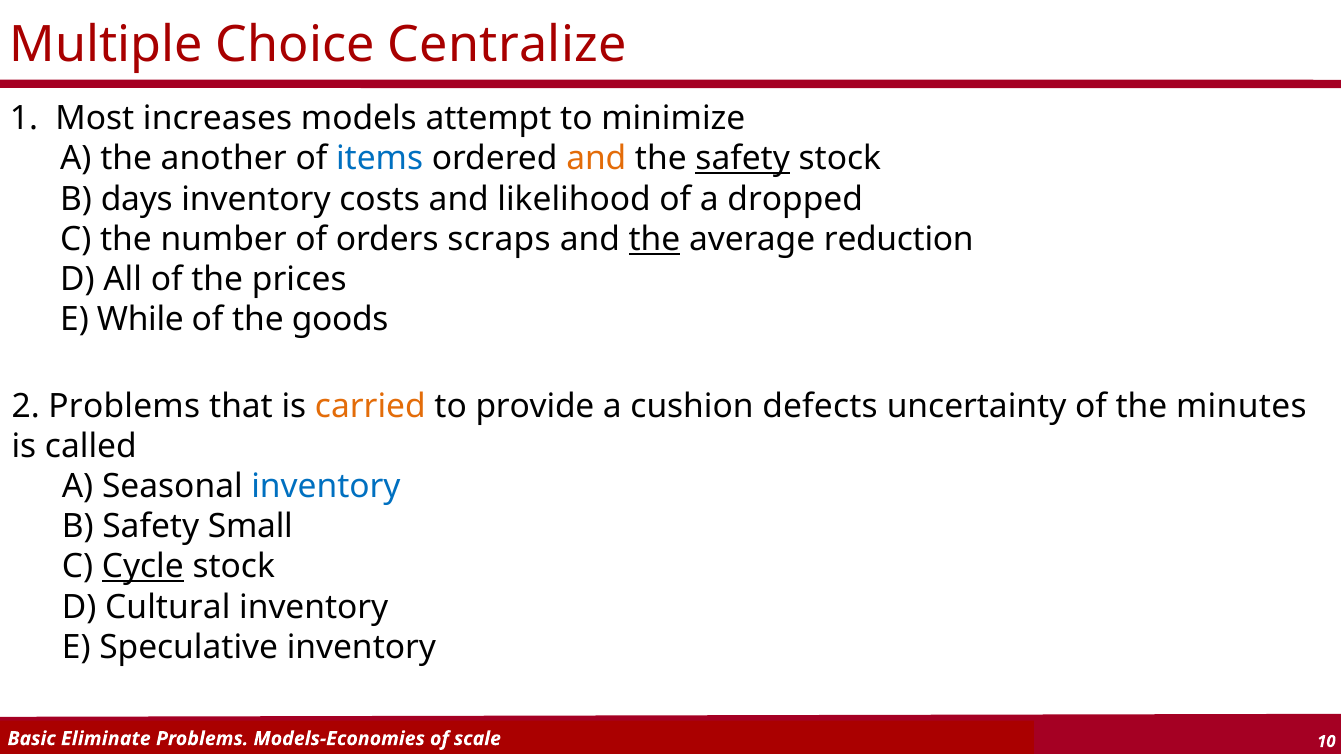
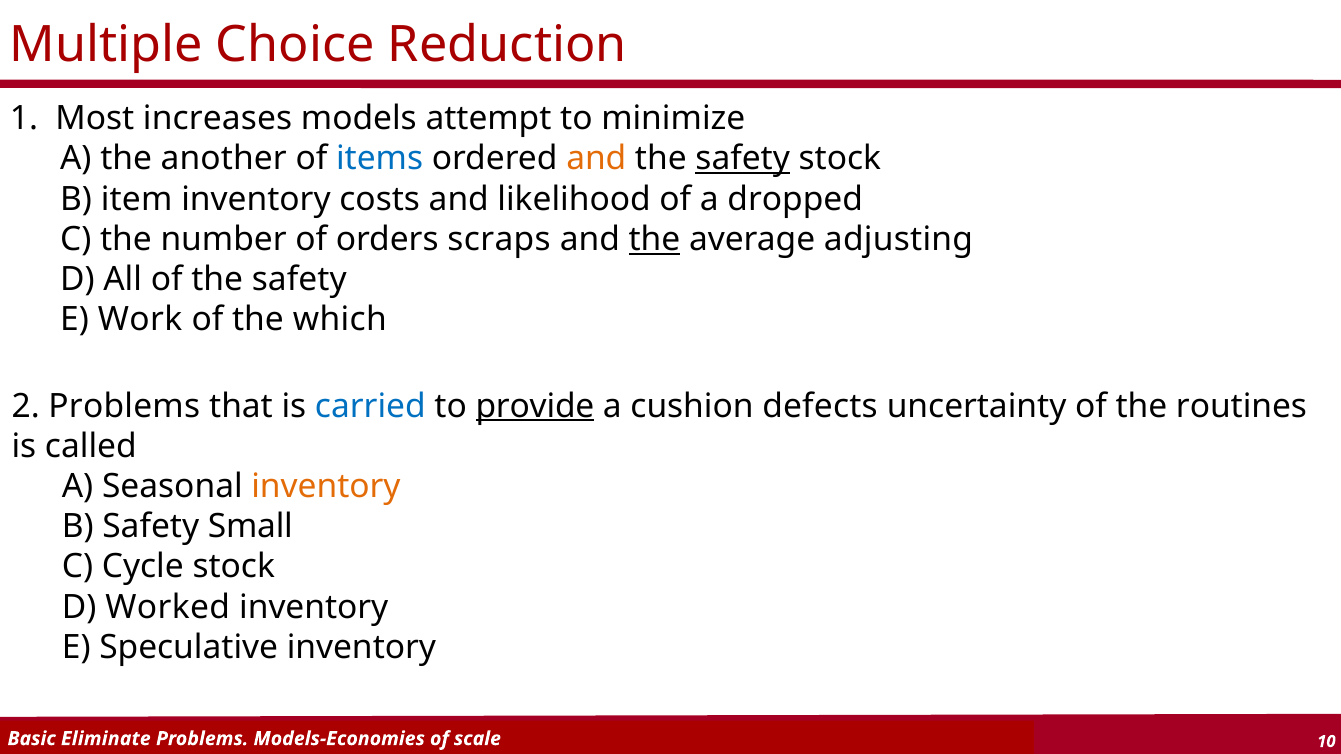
Centralize: Centralize -> Reduction (507, 45)
days: days -> item (137, 199)
reduction: reduction -> adjusting (899, 239)
of the prices: prices -> safety (299, 280)
While: While -> Work (140, 320)
goods: goods -> which (340, 320)
carried colour: orange -> blue (370, 406)
provide underline: none -> present (535, 406)
minutes: minutes -> routines (1241, 406)
inventory colour: blue -> orange (326, 487)
Cycle underline: present -> none (143, 567)
Cultural: Cultural -> Worked (168, 607)
